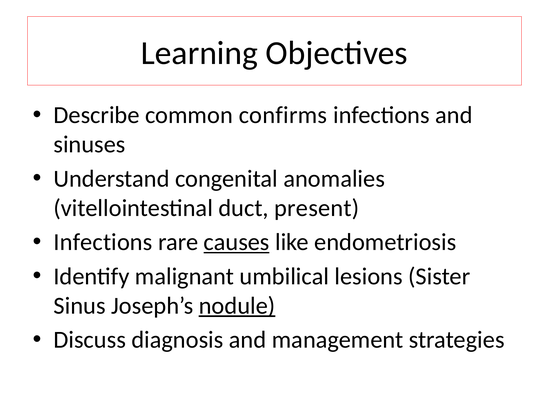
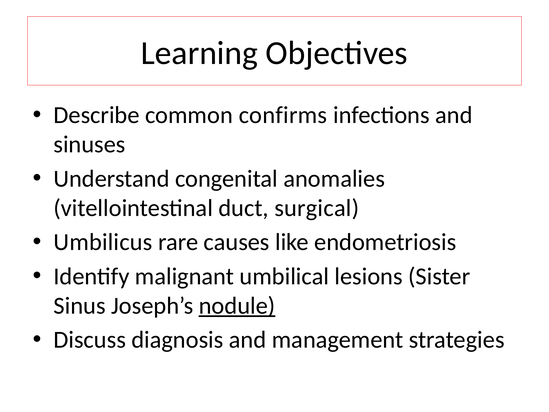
present: present -> surgical (317, 208)
Infections: Infections -> Umbilicus (103, 242)
causes underline: present -> none (237, 242)
